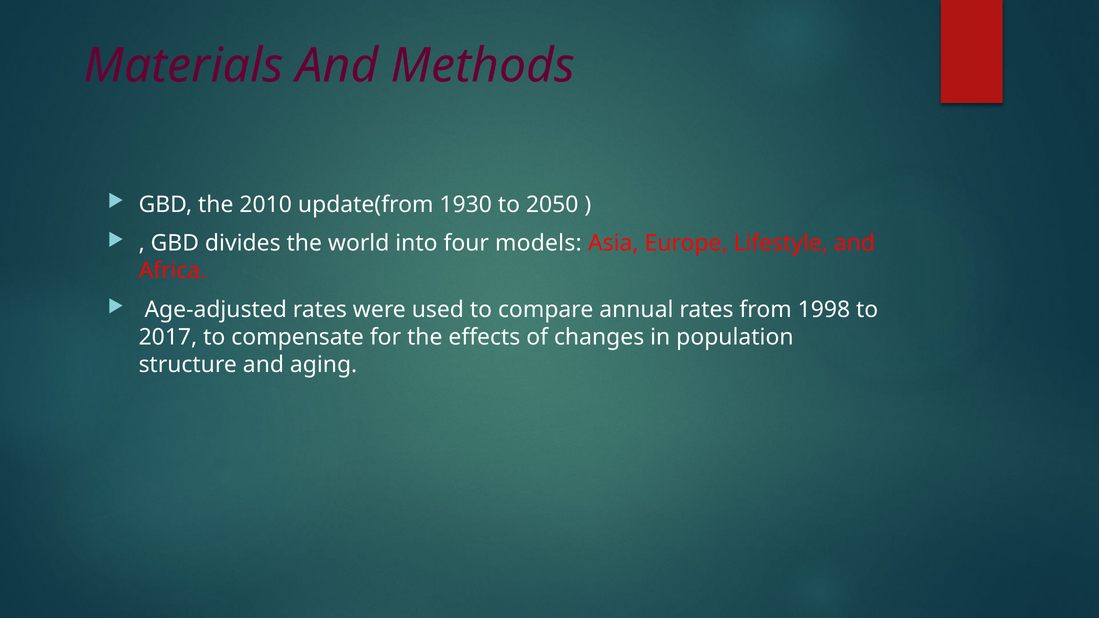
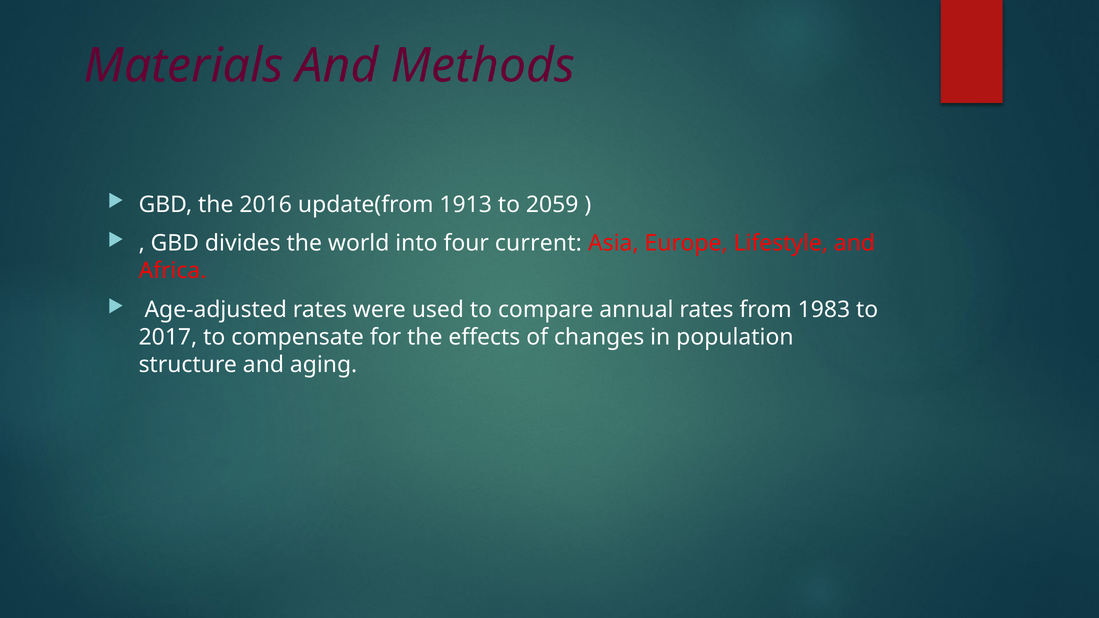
2010: 2010 -> 2016 (266, 205)
1930: 1930 -> 1913 (466, 205)
2050: 2050 -> 2059 (552, 205)
models: models -> current (538, 243)
1998: 1998 -> 1983 (824, 310)
